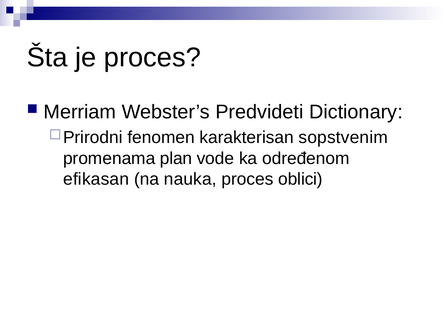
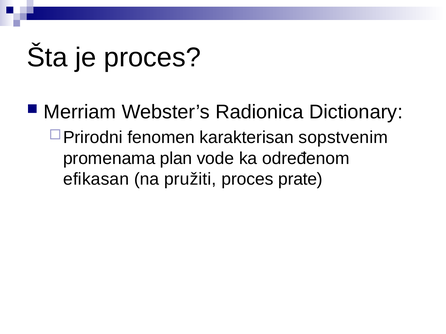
Predvideti: Predvideti -> Radionica (259, 112)
nauka: nauka -> pružiti (190, 179)
oblici: oblici -> prate (301, 179)
